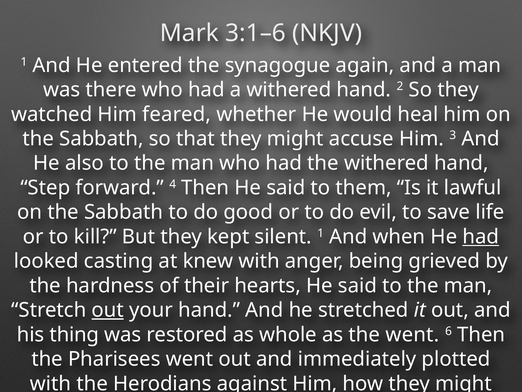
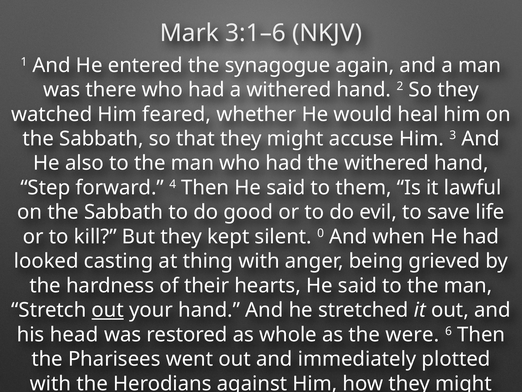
silent 1: 1 -> 0 (321, 233)
had underline: present -> none (481, 236)
knew: knew -> thing (208, 261)
thing: thing -> head (74, 334)
the went: went -> were (412, 334)
